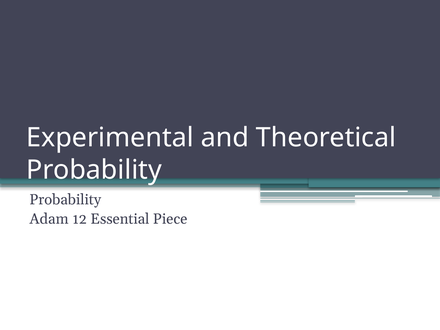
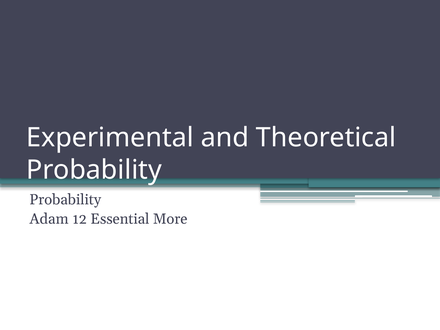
Piece: Piece -> More (170, 219)
